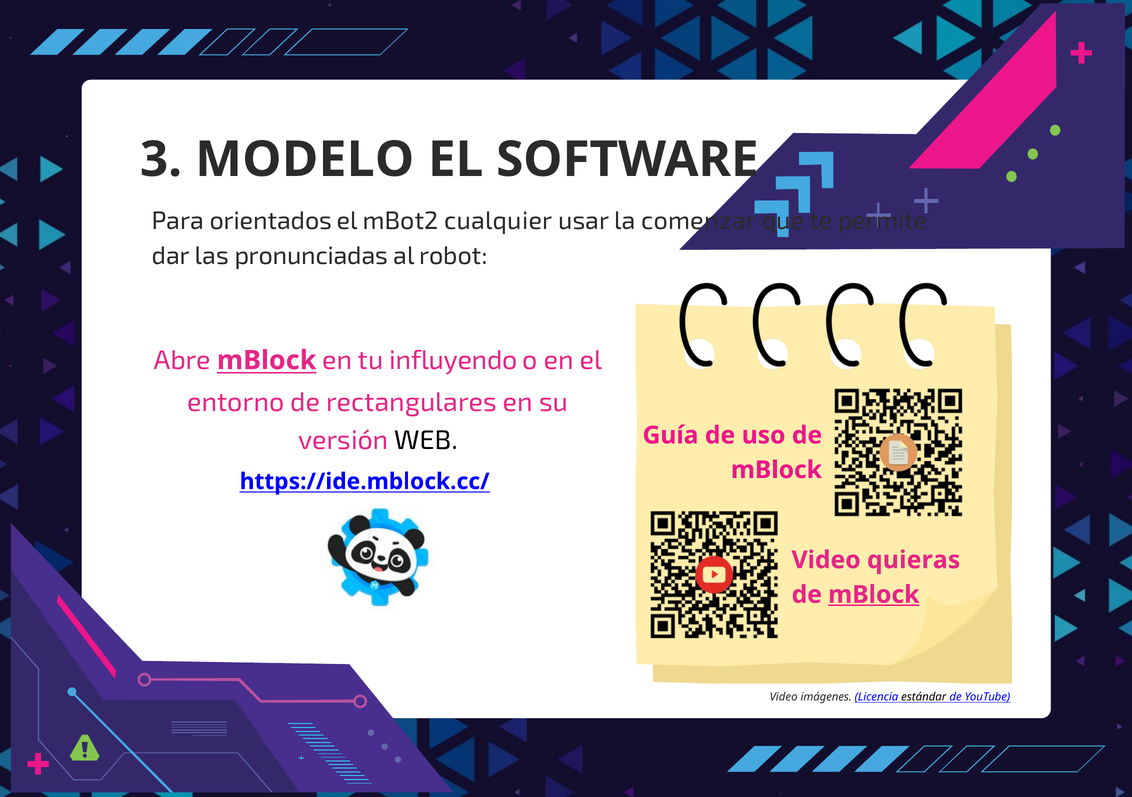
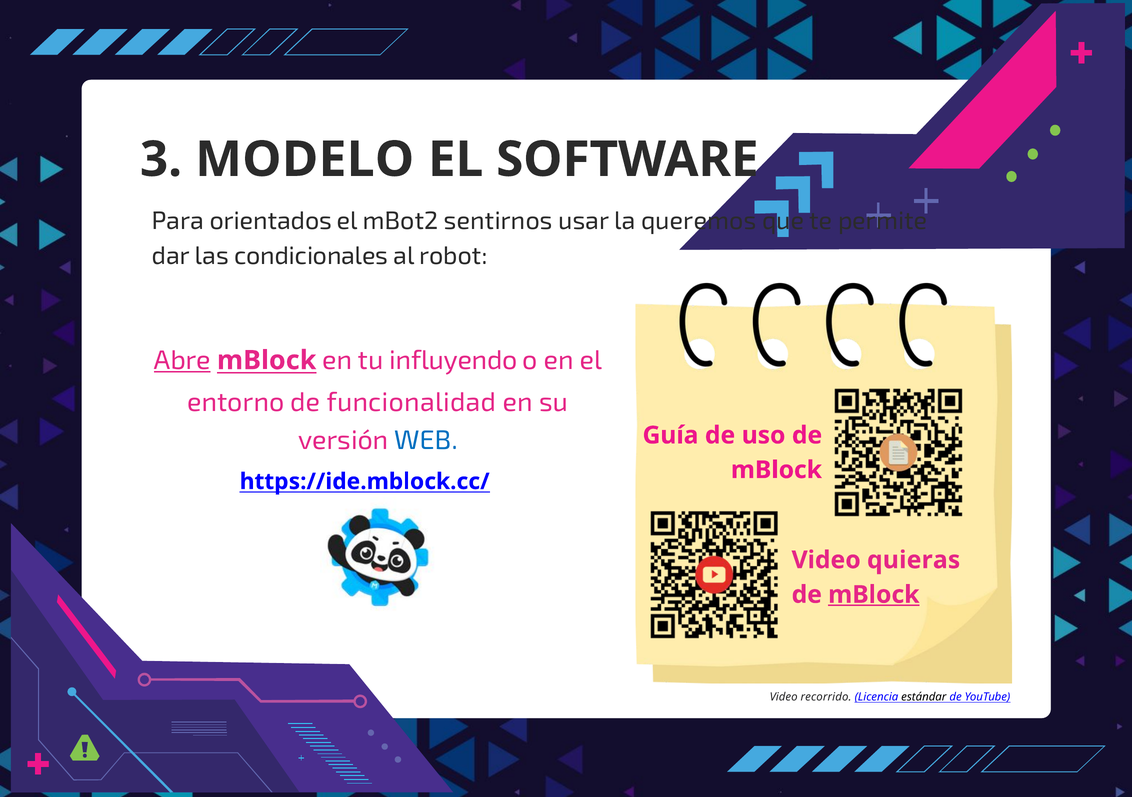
cualquier: cualquier -> sentirnos (498, 221)
comenzar: comenzar -> queremos (699, 221)
pronunciadas: pronunciadas -> condicionales (311, 256)
Abre underline: none -> present (182, 360)
rectangulares: rectangulares -> funcionalidad (411, 403)
WEB colour: black -> blue (426, 440)
imágenes: imágenes -> recorrido (826, 697)
